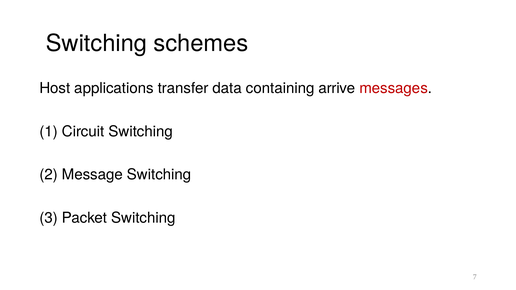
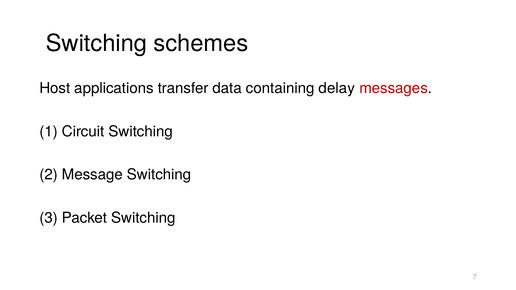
arrive: arrive -> delay (337, 88)
